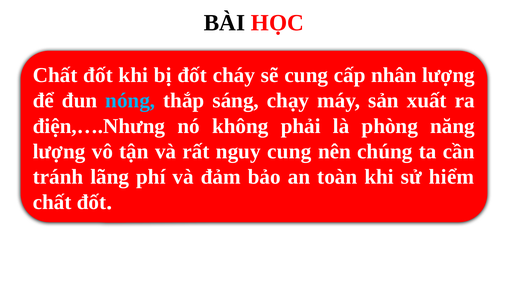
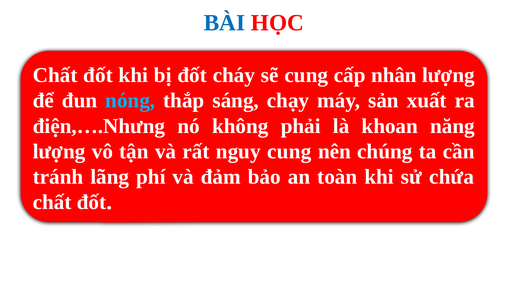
BÀI colour: black -> blue (225, 23)
phòng: phòng -> khoan (390, 126)
hiểm: hiểm -> chứa (452, 177)
